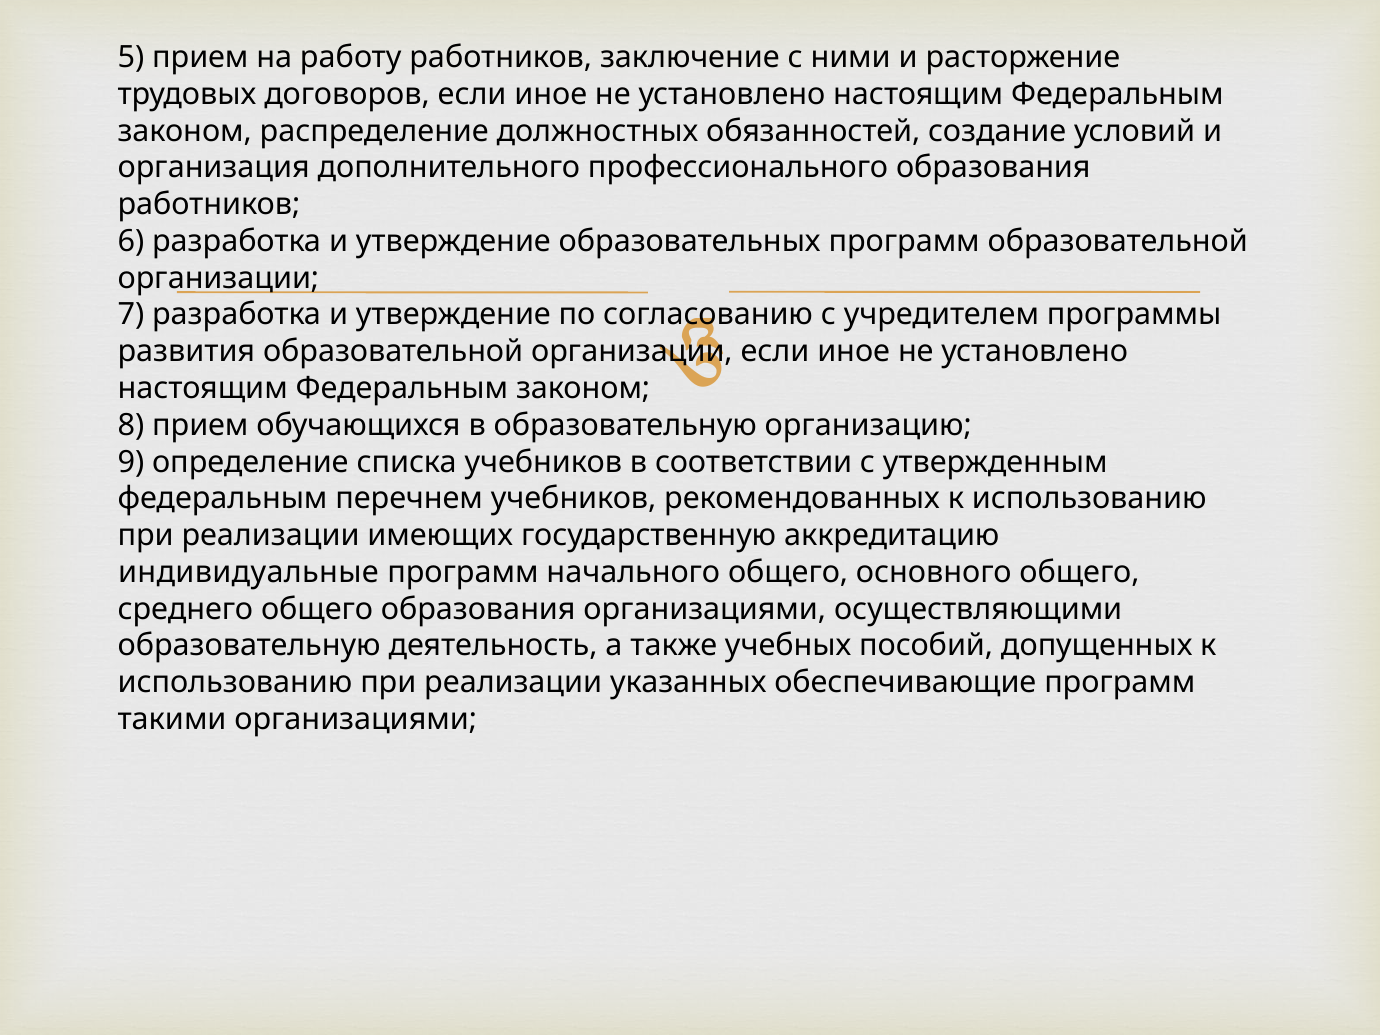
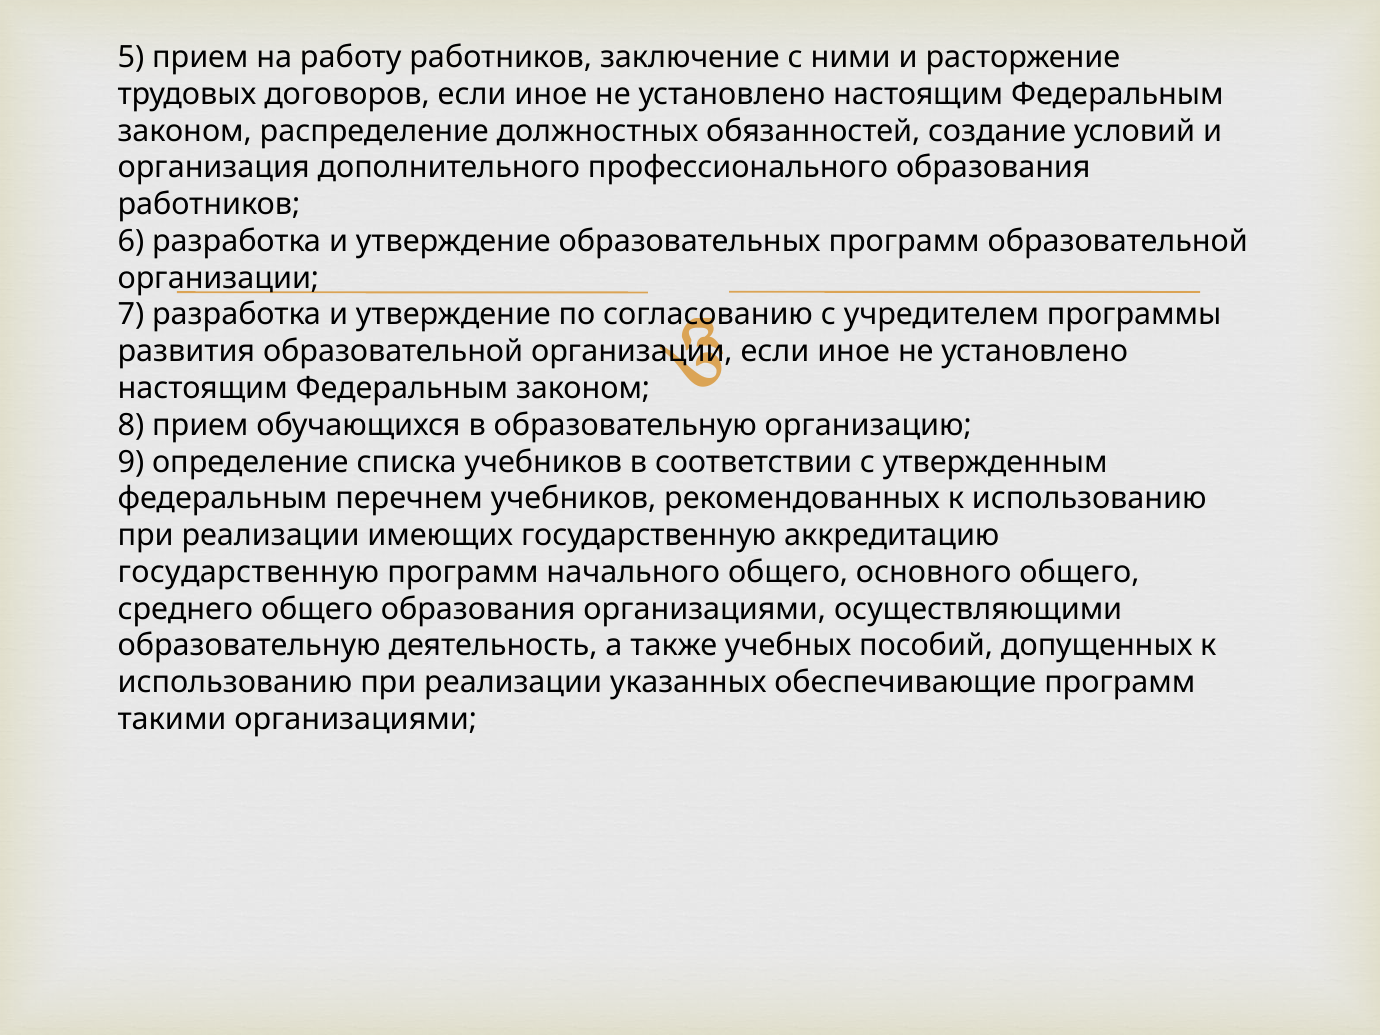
индивидуальные: индивидуальные -> государственную (248, 572)
